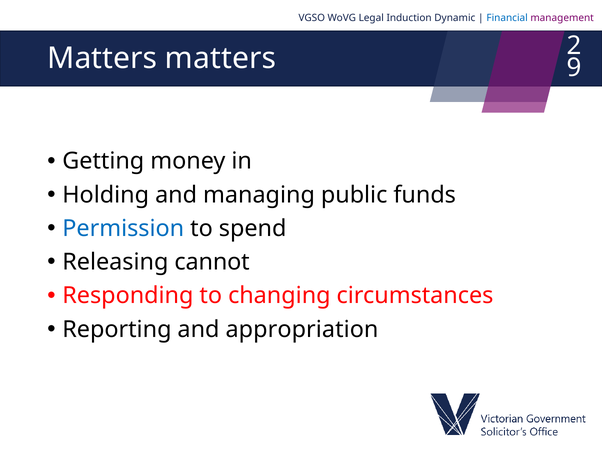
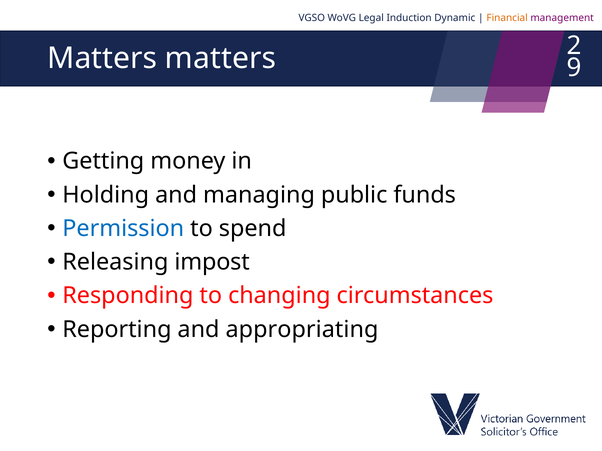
Financial colour: blue -> orange (507, 18)
cannot: cannot -> impost (212, 262)
appropriation: appropriation -> appropriating (302, 330)
